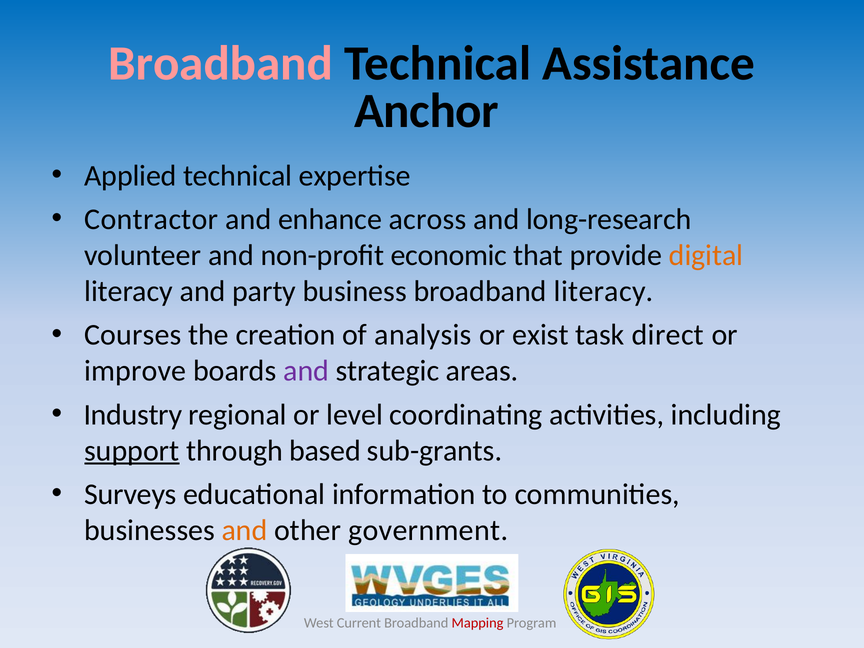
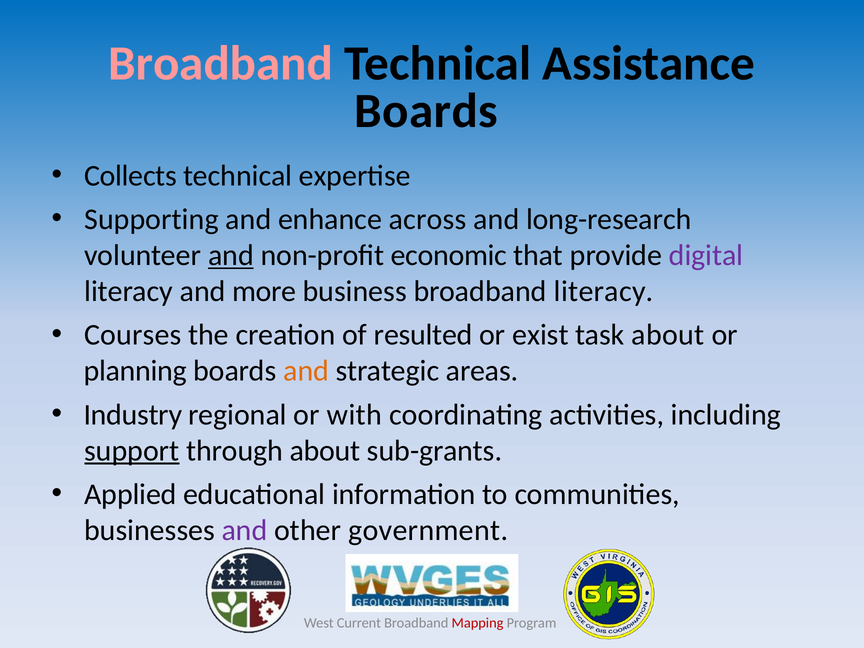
Anchor: Anchor -> Boards (426, 111)
Applied: Applied -> Collects (130, 176)
Contractor: Contractor -> Supporting (151, 219)
and underline: none -> present (231, 255)
digital colour: orange -> purple (706, 255)
party: party -> more (264, 291)
analysis: analysis -> resulted (423, 335)
task direct: direct -> about (668, 335)
improve: improve -> planning (135, 371)
and colour: purple -> orange (306, 371)
level: level -> with (354, 415)
through based: based -> about (325, 451)
Surveys: Surveys -> Applied (130, 494)
and colour: orange -> purple (244, 530)
